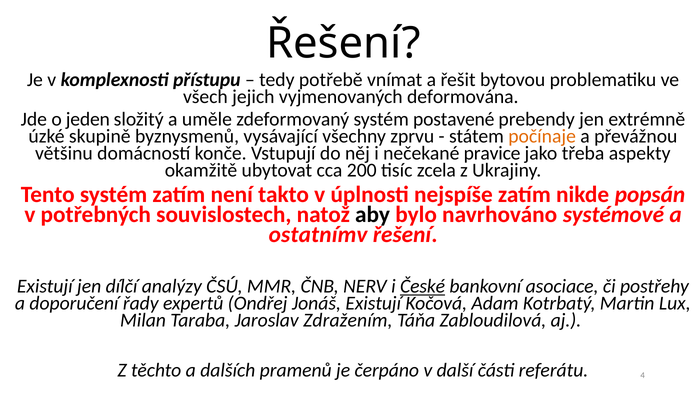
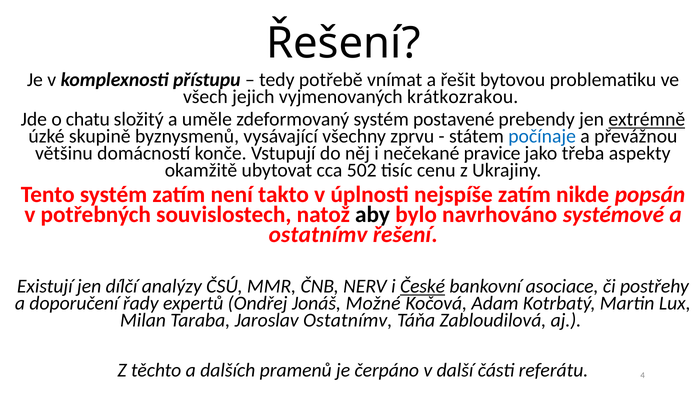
deformována: deformována -> krátkozrakou (463, 97)
jeden: jeden -> chatu (88, 119)
extrémně underline: none -> present (647, 119)
počínaje colour: orange -> blue (542, 136)
200: 200 -> 502 (362, 170)
zcela: zcela -> cenu (436, 170)
Jonáš Existují: Existují -> Možné (373, 303)
Jaroslav Zdražením: Zdražením -> Ostatnímv (348, 320)
